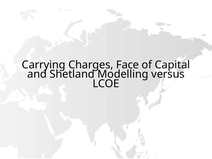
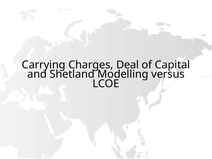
Face: Face -> Deal (128, 65)
